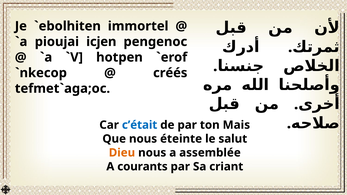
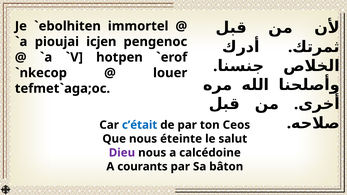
créés: créés -> louer (170, 73)
Mais: Mais -> Ceos (236, 125)
Dieu colour: orange -> purple (122, 153)
assemblée: assemblée -> calcédoine (210, 153)
criant: criant -> bâton (226, 167)
